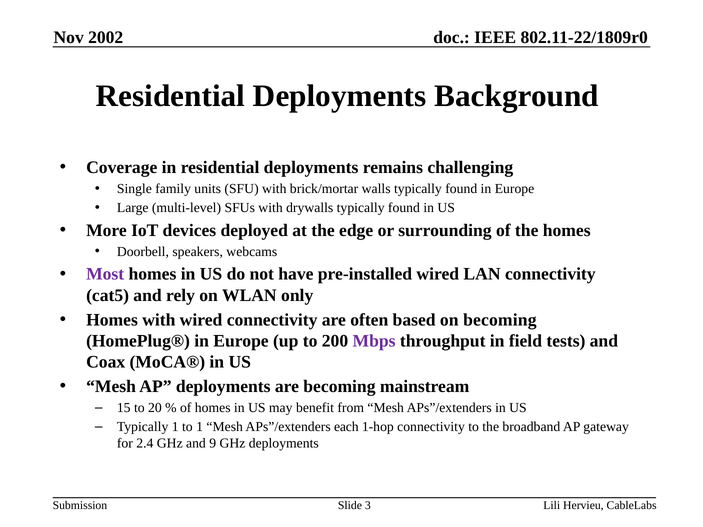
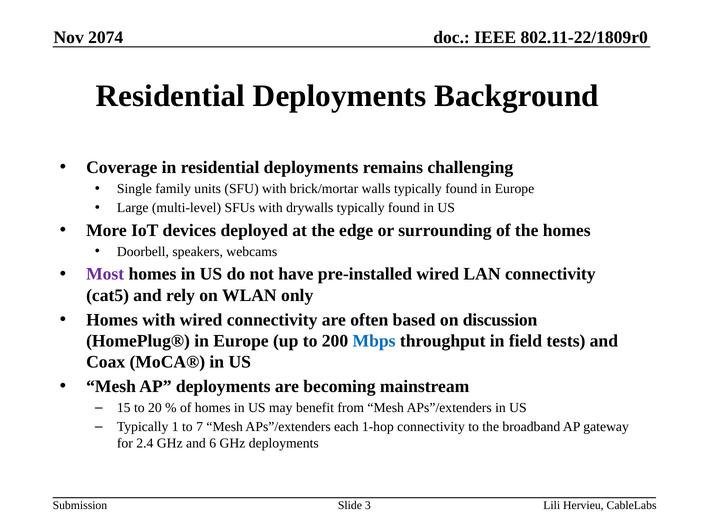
2002: 2002 -> 2074 (106, 38)
on becoming: becoming -> discussion (500, 320)
Mbps colour: purple -> blue (374, 341)
to 1: 1 -> 7 (200, 427)
9: 9 -> 6 (213, 444)
